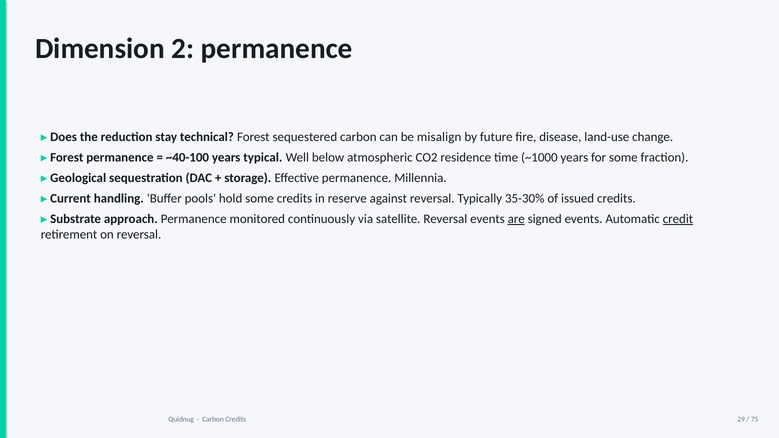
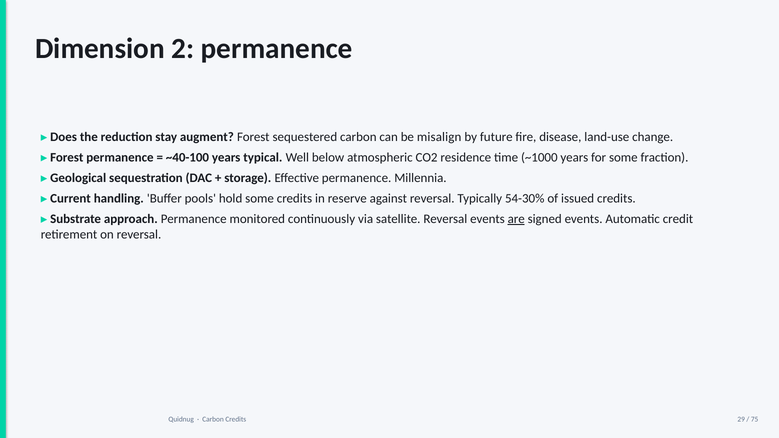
technical: technical -> augment (207, 137)
35-30%: 35-30% -> 54-30% (525, 199)
credit underline: present -> none (678, 219)
